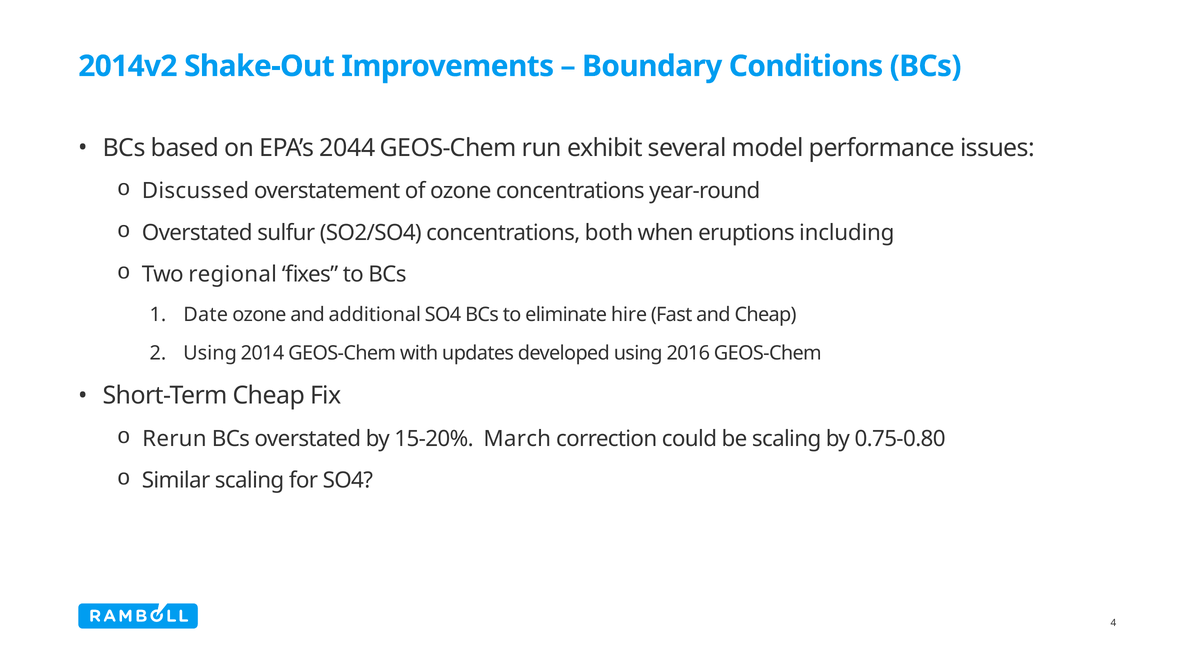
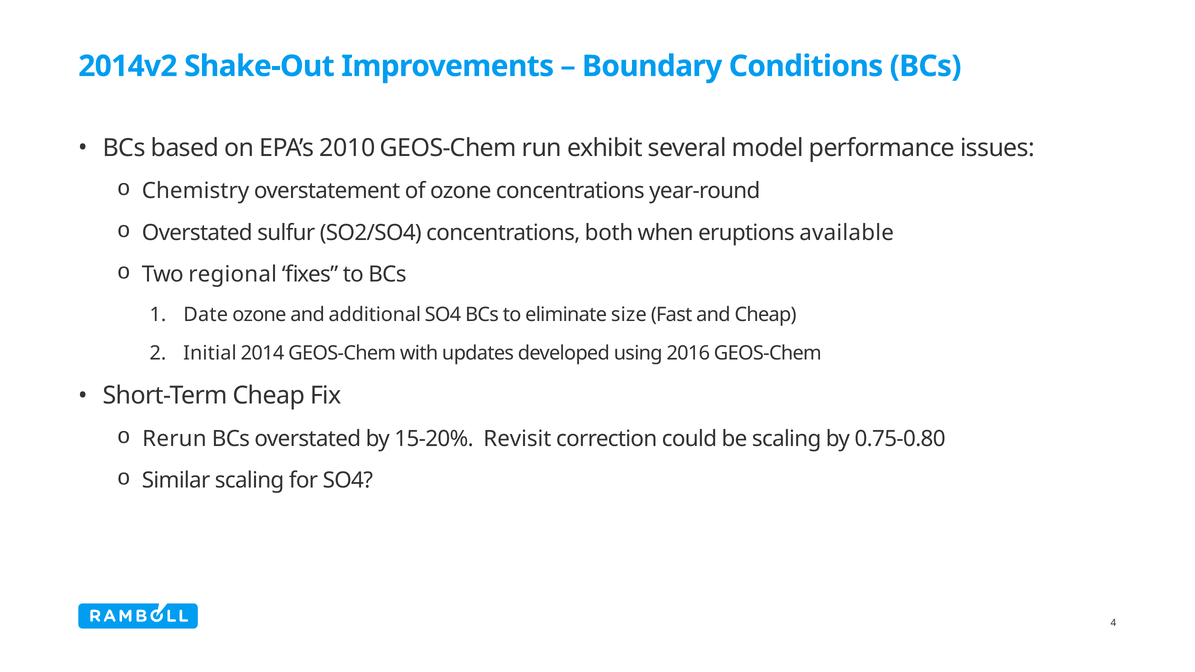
2044: 2044 -> 2010 (347, 148)
Discussed: Discussed -> Chemistry (196, 191)
including: including -> available (847, 233)
hire: hire -> size (629, 315)
Using: Using -> Initial (210, 354)
March: March -> Revisit (517, 439)
